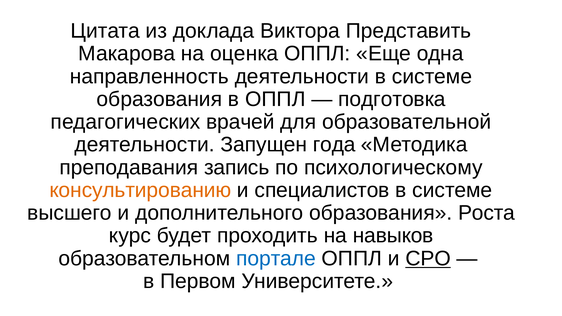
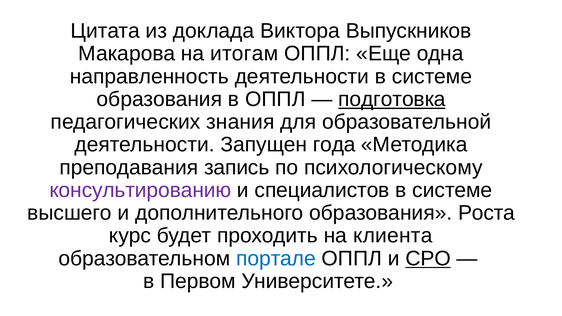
Представить: Представить -> Выпускников (409, 31)
оценка: оценка -> итогам (244, 54)
подготовка underline: none -> present (392, 99)
врачей: врачей -> знания (240, 122)
консультированию colour: orange -> purple (140, 190)
навыков: навыков -> клиента (393, 236)
